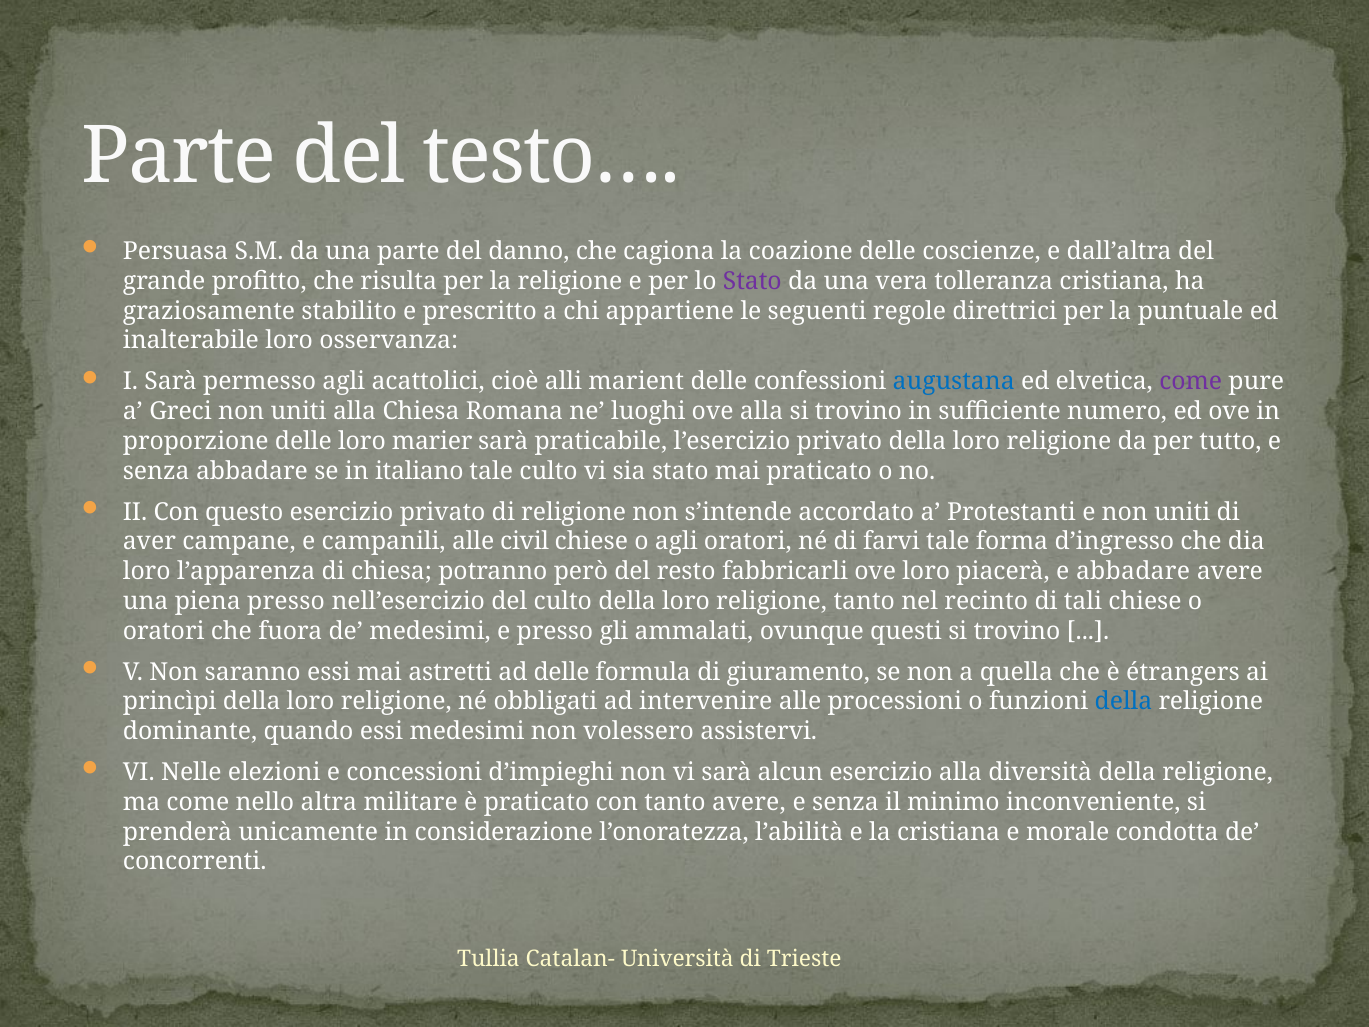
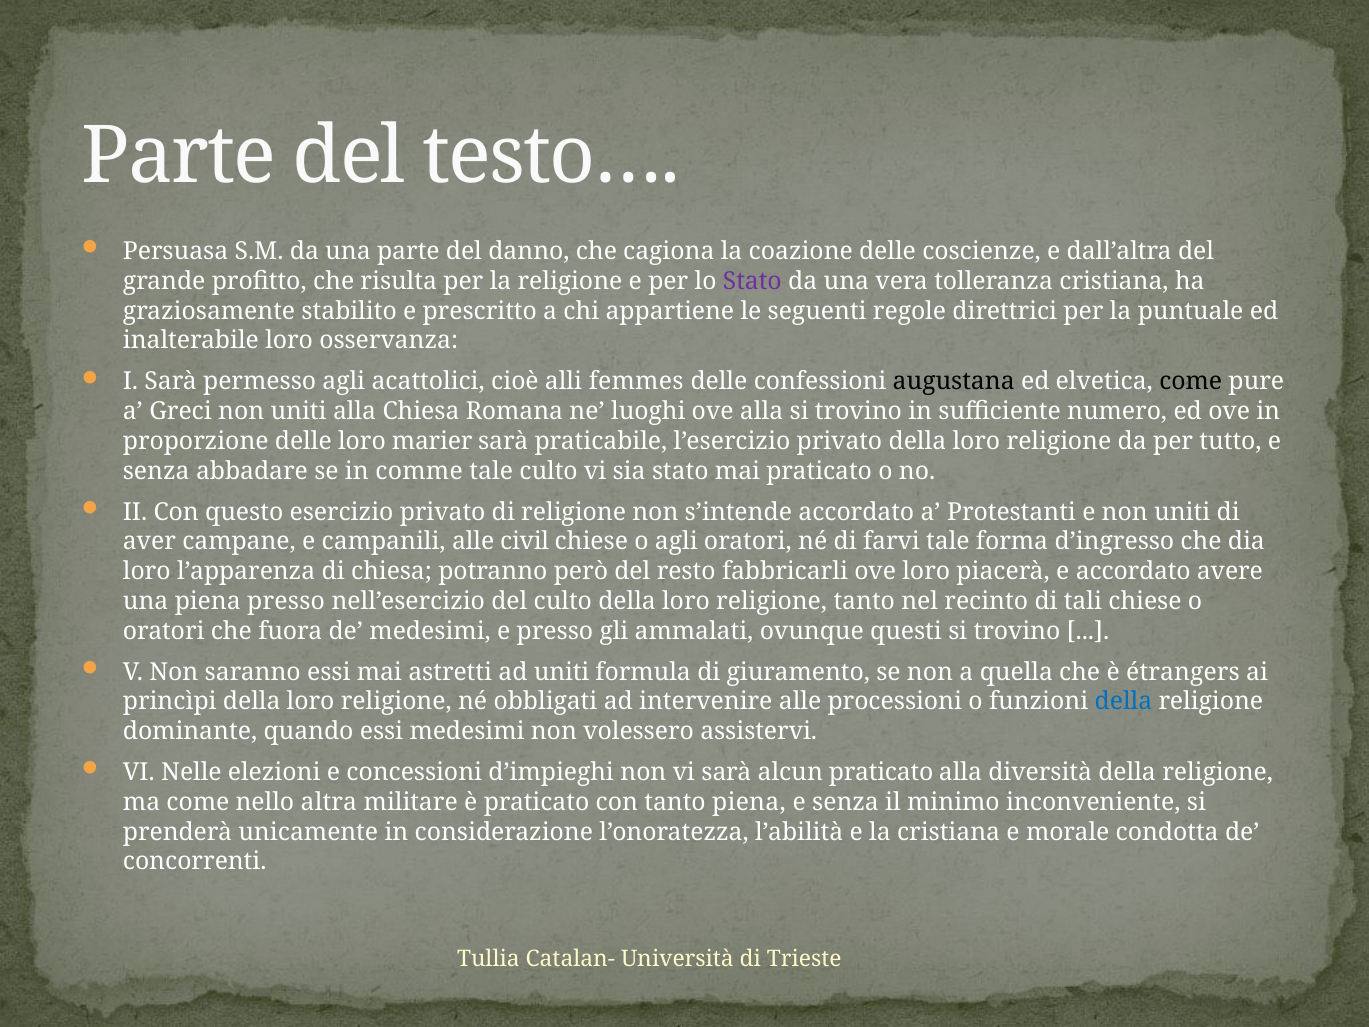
marient: marient -> femmes (636, 382)
augustana colour: blue -> black (954, 382)
come colour: purple -> black (1191, 382)
italiano: italiano -> comme (419, 471)
e abbadare: abbadare -> accordato (1133, 571)
ad delle: delle -> uniti (562, 672)
alcun esercizio: esercizio -> praticato (881, 772)
tanto avere: avere -> piena (749, 802)
